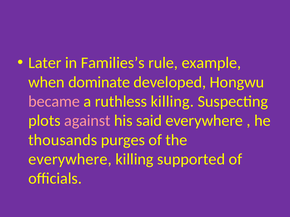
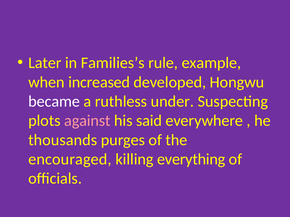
dominate: dominate -> increased (99, 82)
became colour: pink -> white (54, 102)
ruthless killing: killing -> under (172, 102)
everywhere: everywhere -> encouraged (70, 160)
supported: supported -> everything (191, 160)
